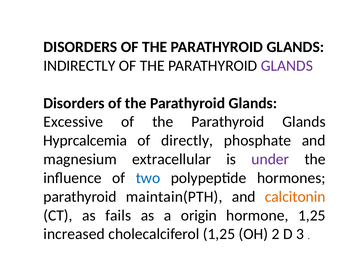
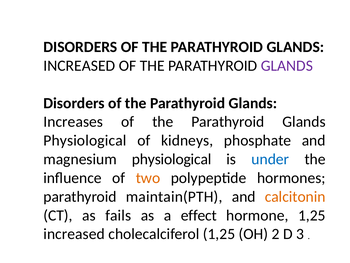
INDIRECTLY: INDIRECTLY -> INCREASED (79, 66)
Excessive: Excessive -> Increases (73, 122)
Hyprcalcemia: Hyprcalcemia -> Physiological (85, 140)
directly: directly -> kidneys (187, 140)
magnesium extracellular: extracellular -> physiological (172, 159)
under colour: purple -> blue (270, 159)
two colour: blue -> orange (148, 178)
origin: origin -> effect (199, 215)
